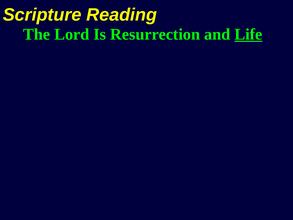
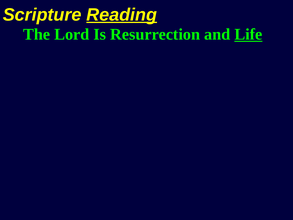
Reading underline: none -> present (122, 15)
